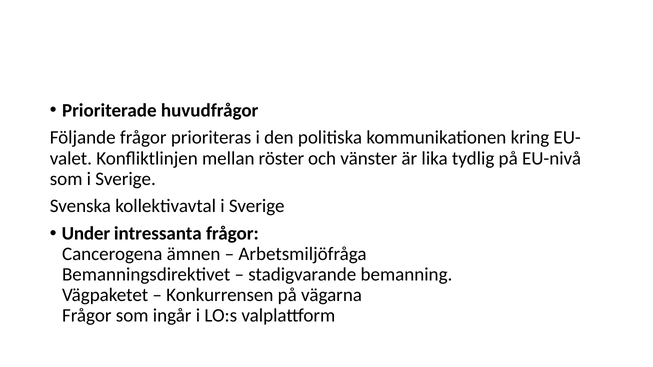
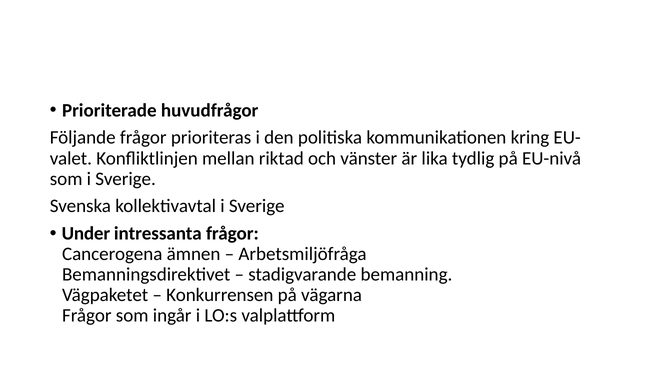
röster: röster -> riktad (281, 158)
